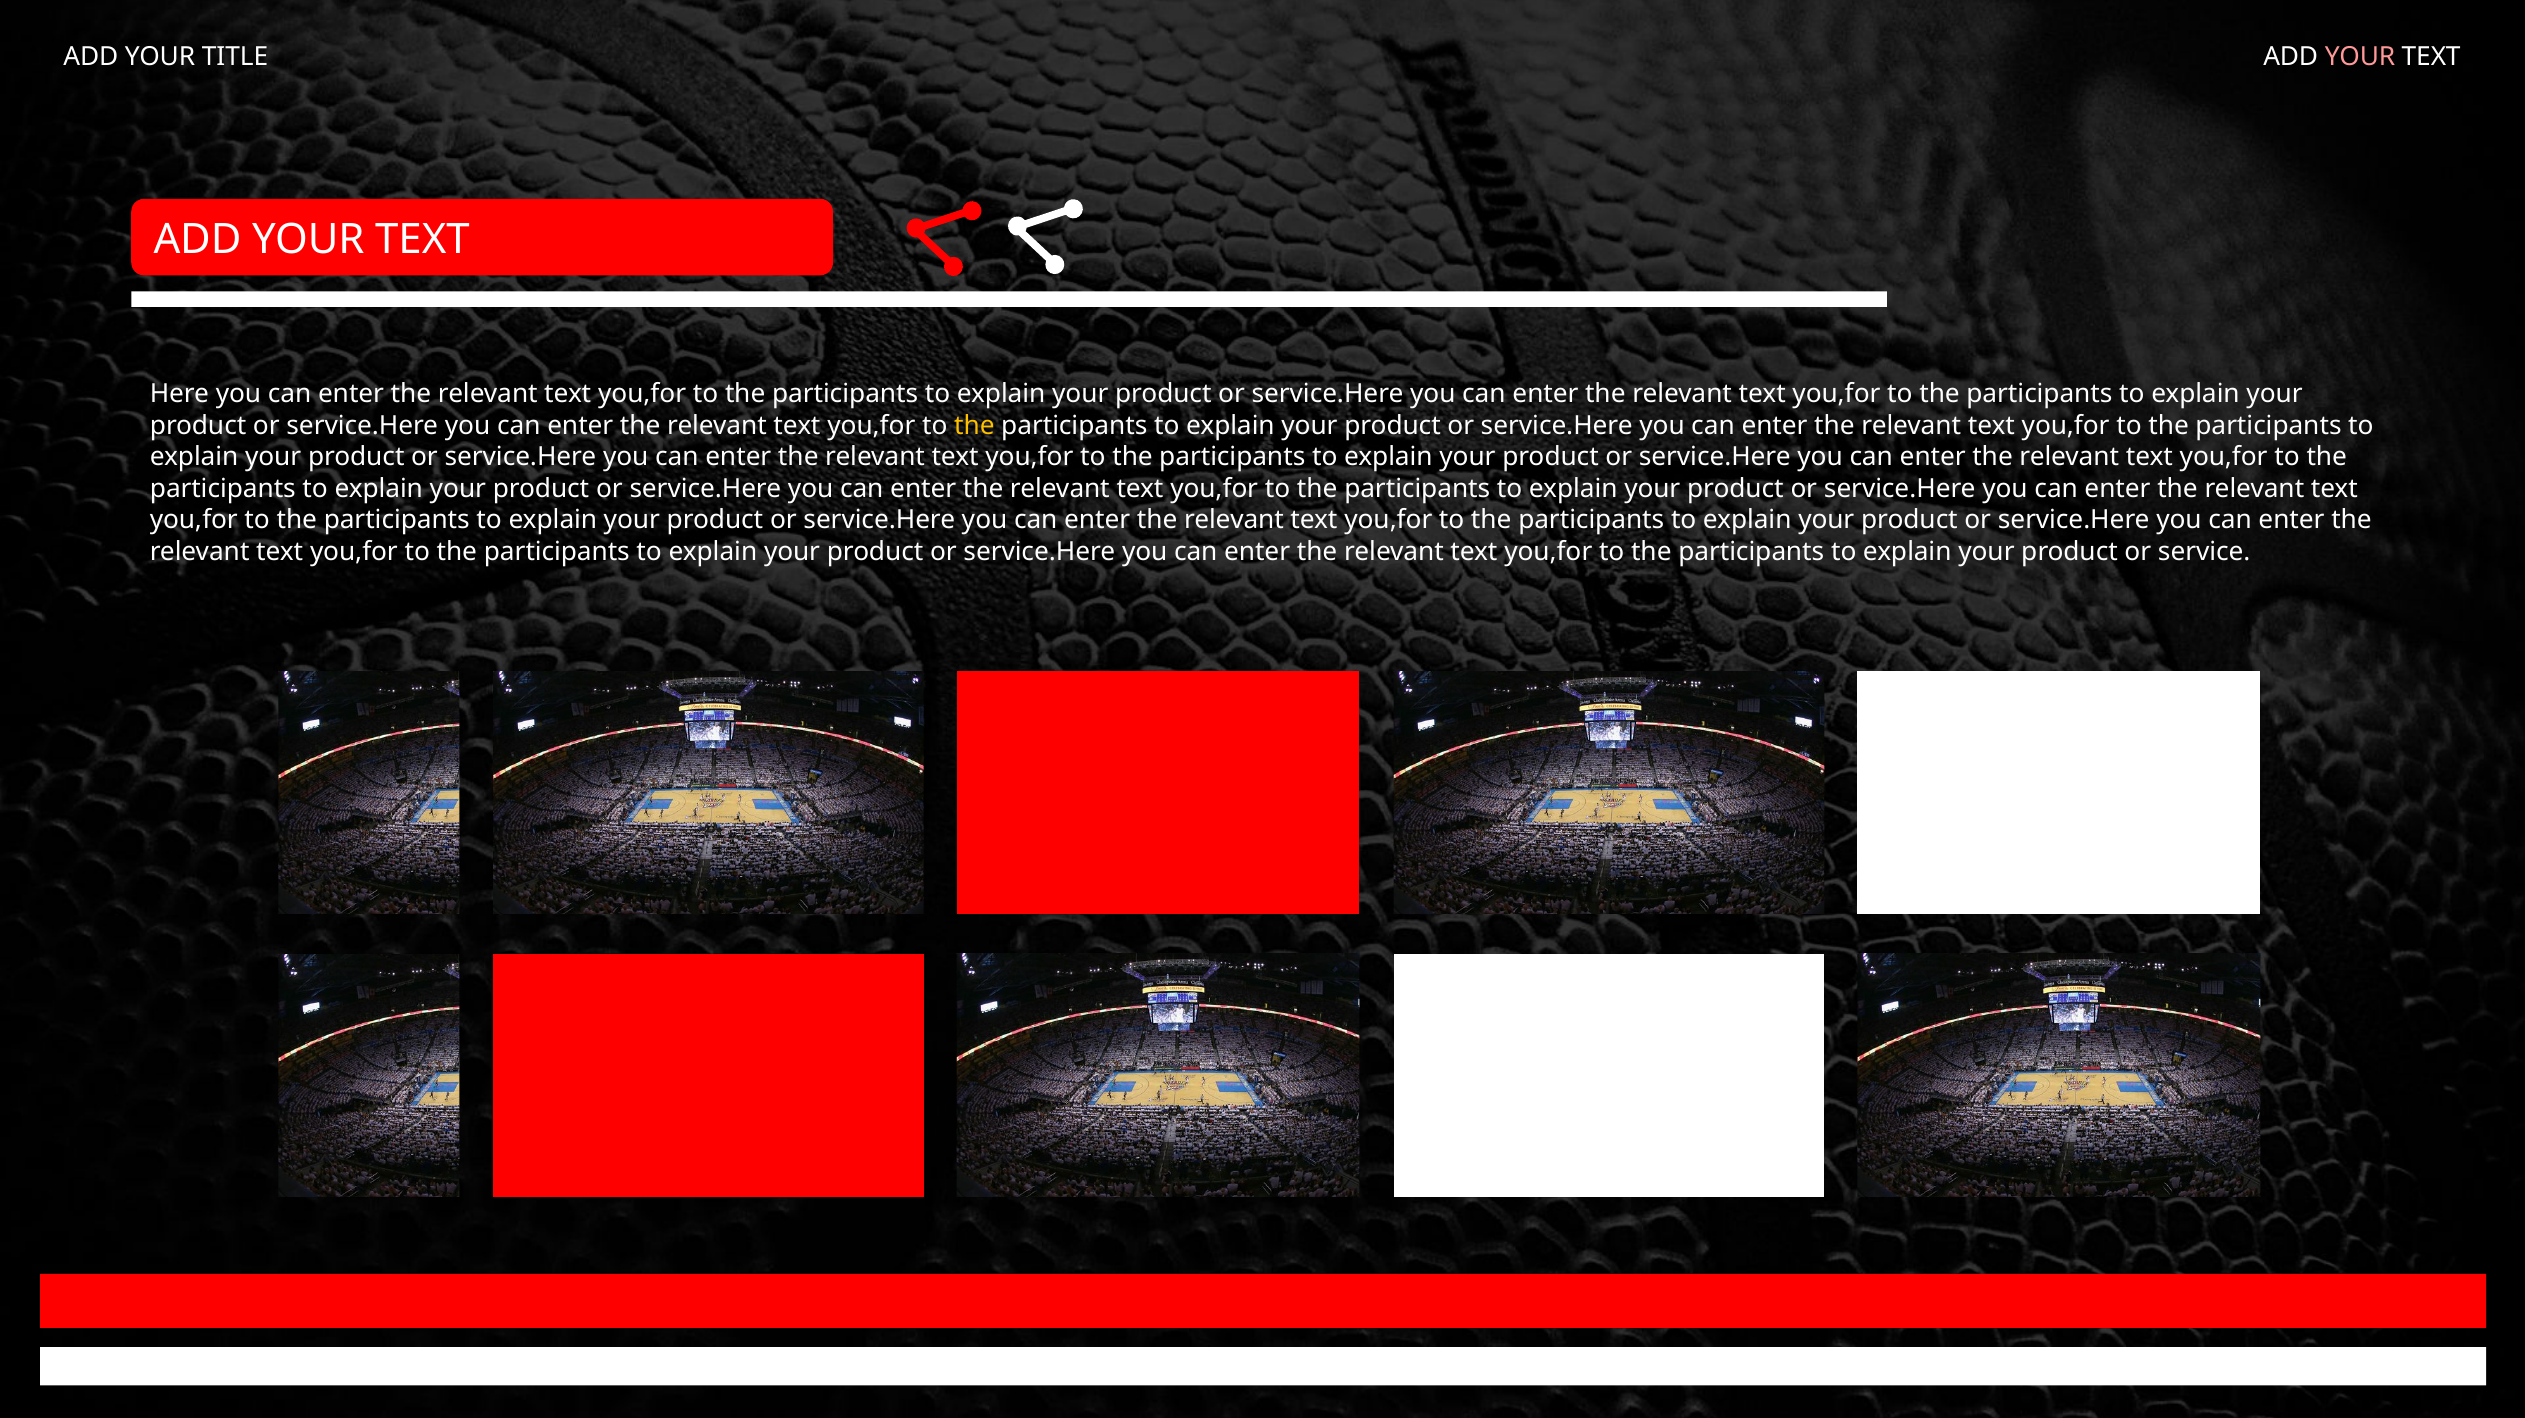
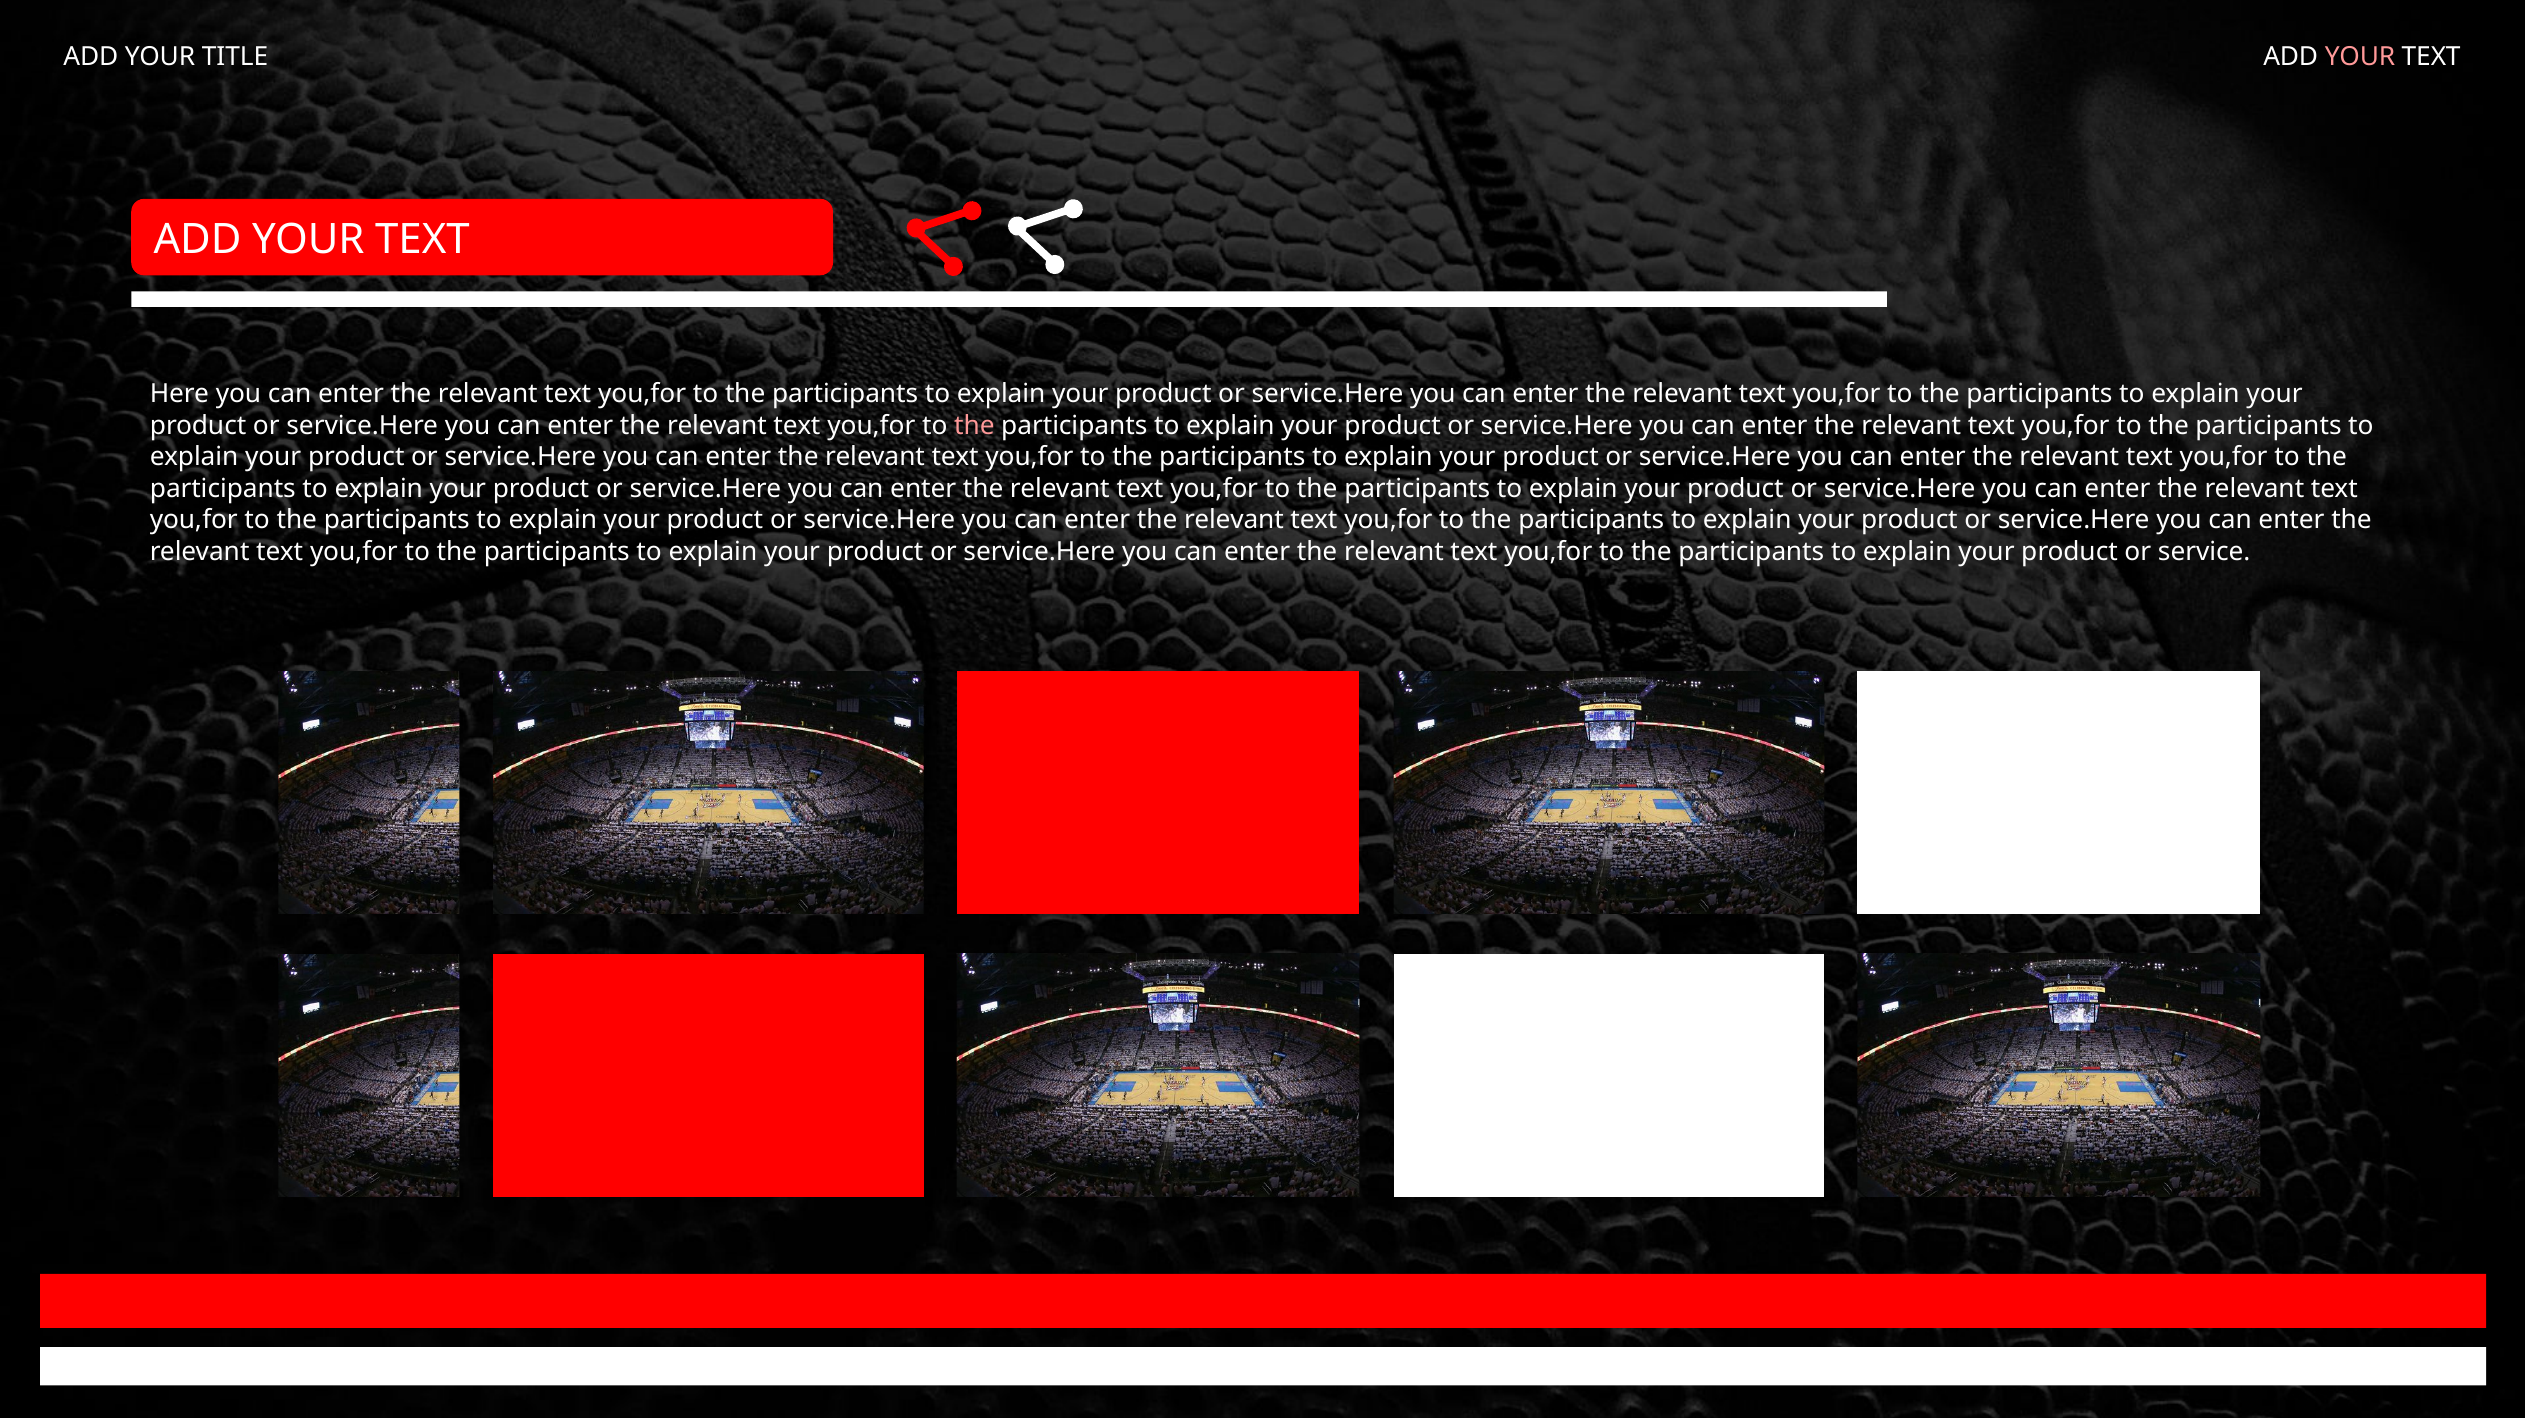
the colour: yellow -> pink (974, 425)
